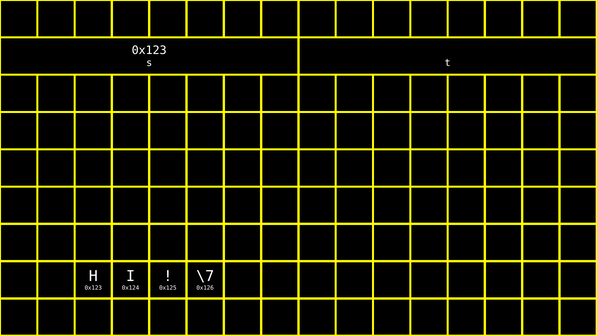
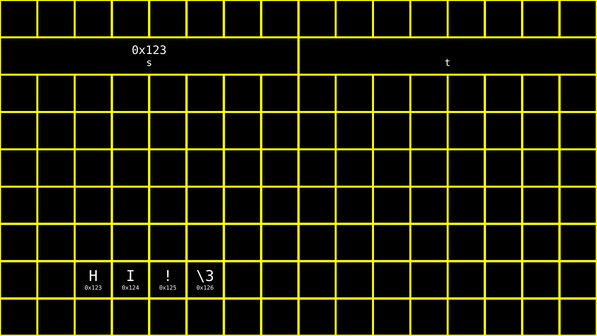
\7: \7 -> \3 (205, 276)
